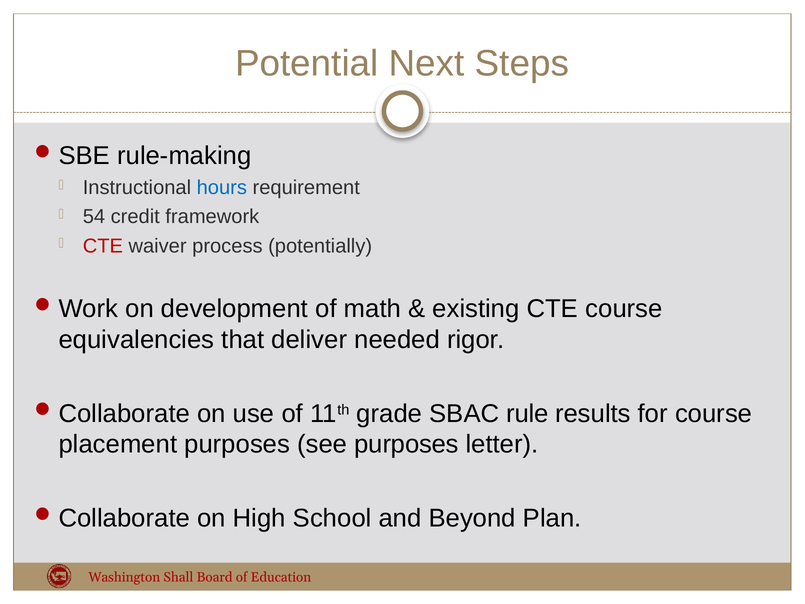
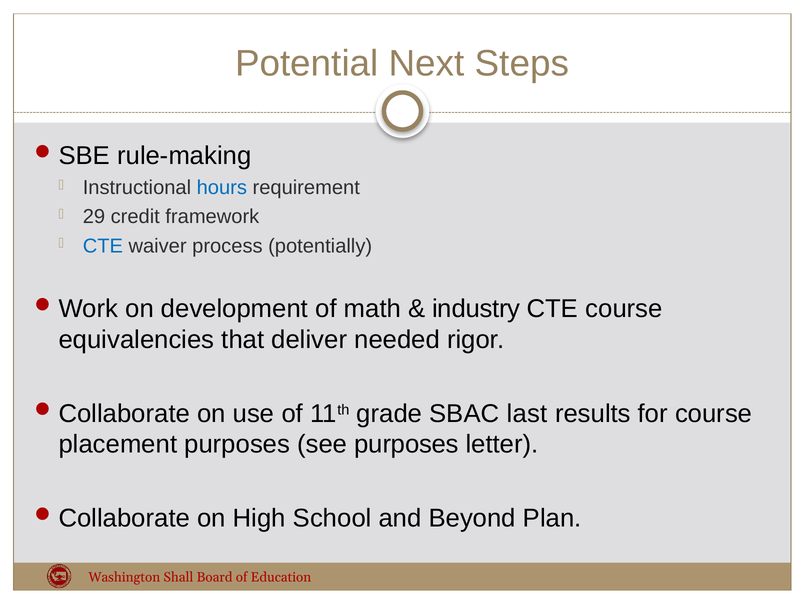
54: 54 -> 29 (94, 217)
CTE colour: red -> blue (103, 246)
existing: existing -> industry (476, 309)
rule: rule -> last (527, 413)
